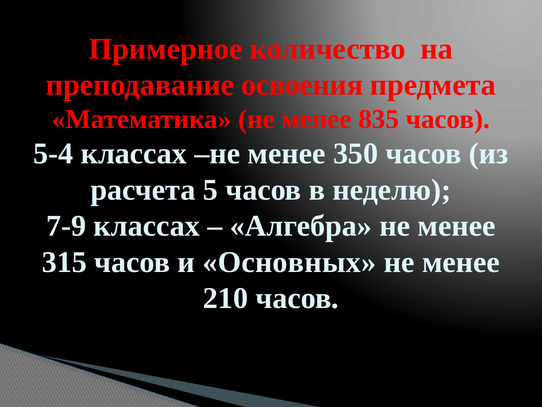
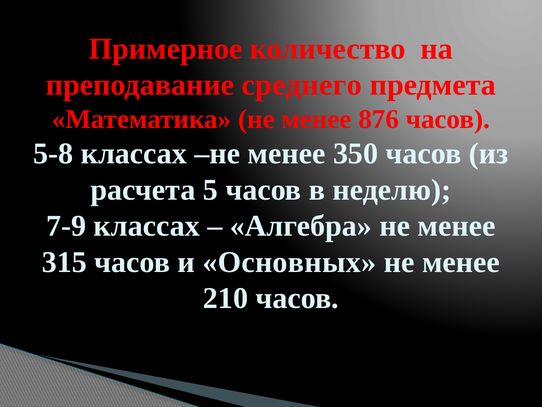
освоения: освоения -> среднего (302, 85)
835: 835 -> 876 (379, 119)
5-4: 5-4 -> 5-8 (53, 153)
